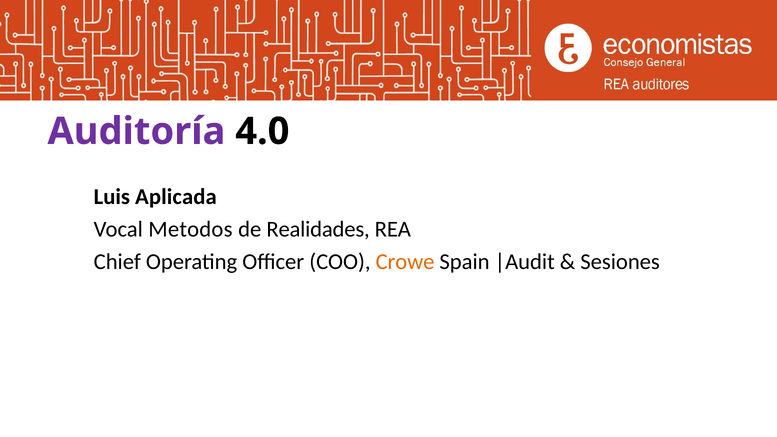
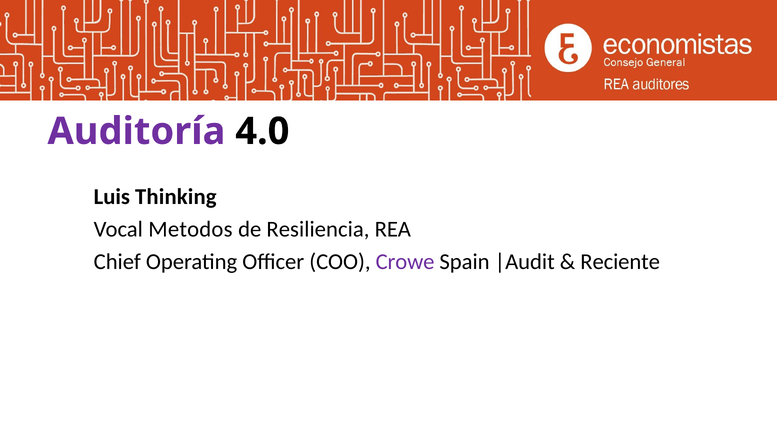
Aplicada: Aplicada -> Thinking (176, 197)
Realidades: Realidades -> Resiliencia (318, 229)
Crowe colour: orange -> purple (405, 262)
Sesiones: Sesiones -> Reciente (620, 262)
